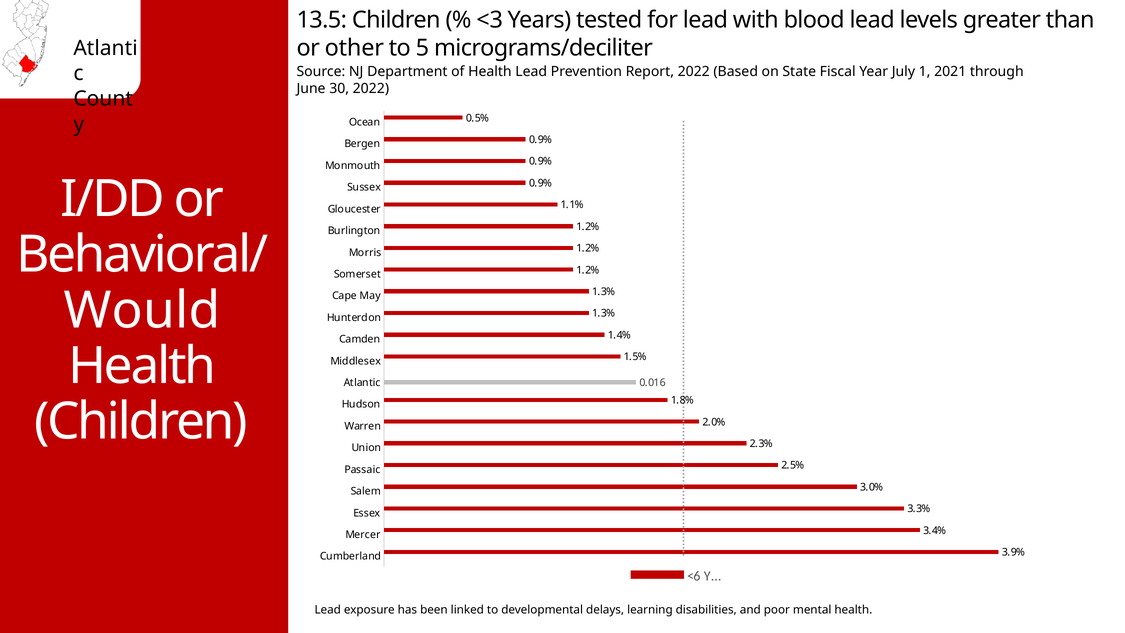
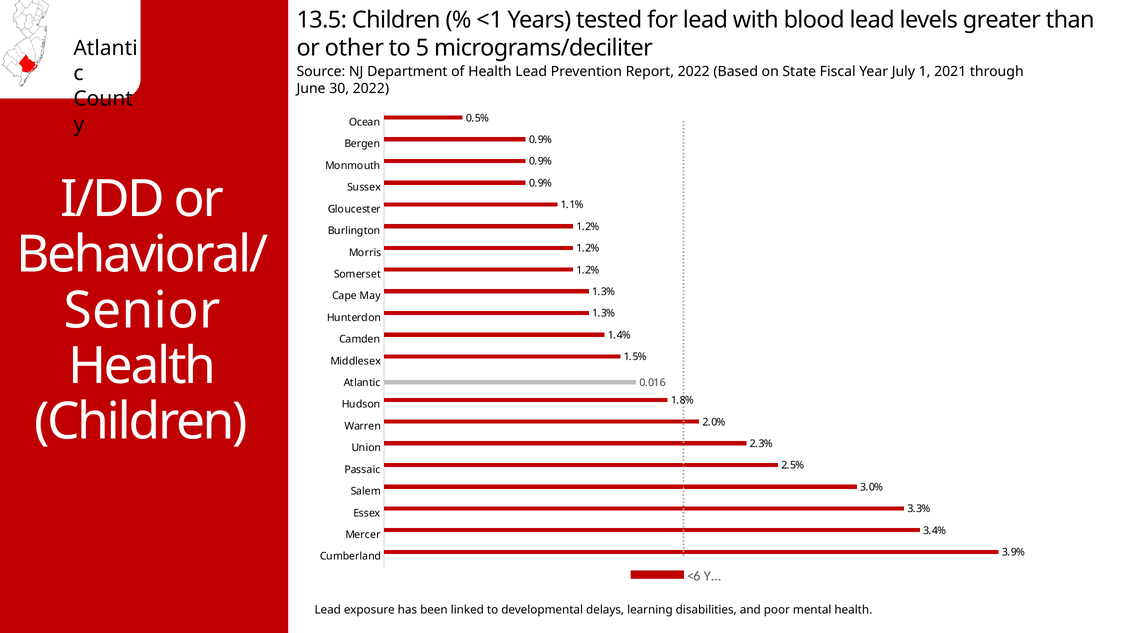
<3: <3 -> <1 (490, 20)
Would: Would -> Senior (142, 310)
